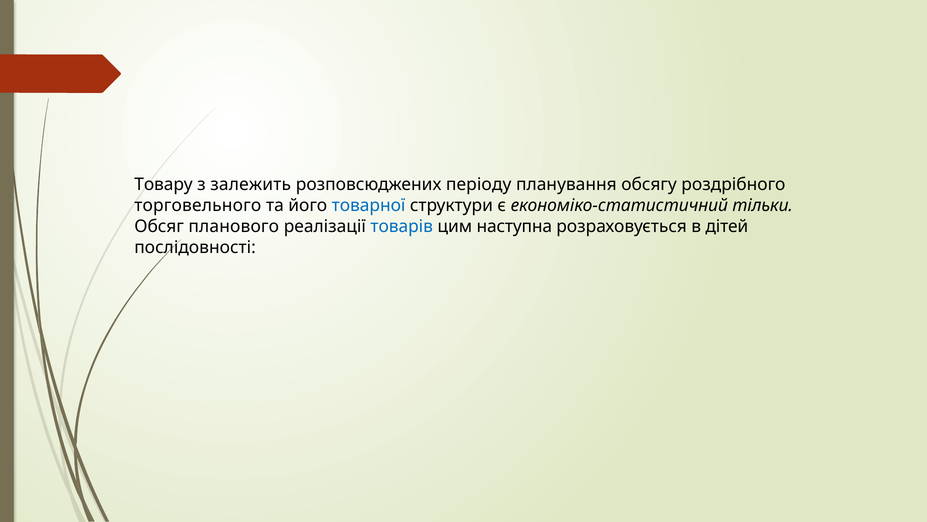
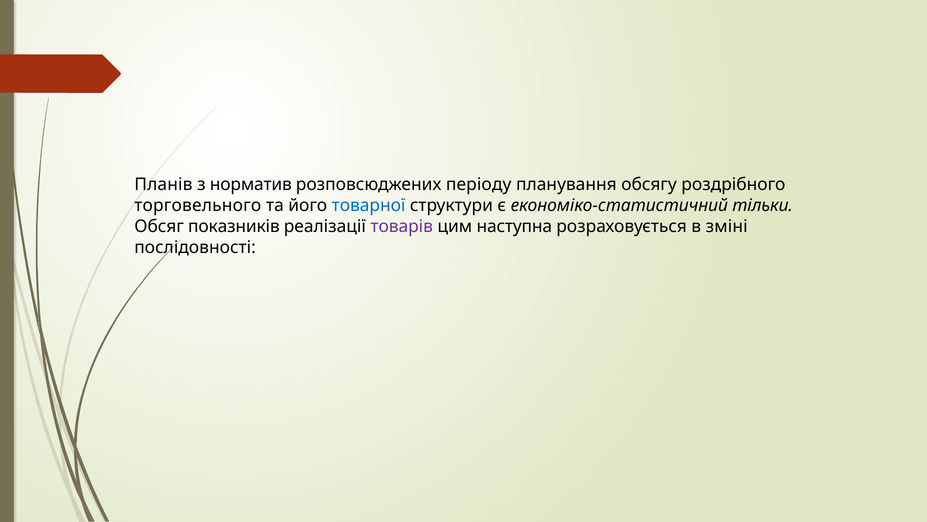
Товару: Товару -> Планів (163, 184)
залежить: залежить -> норматив (251, 184)
планового: планового -> показників (234, 226)
товарів colour: blue -> purple (402, 226)
дітей: дітей -> зміні (727, 226)
